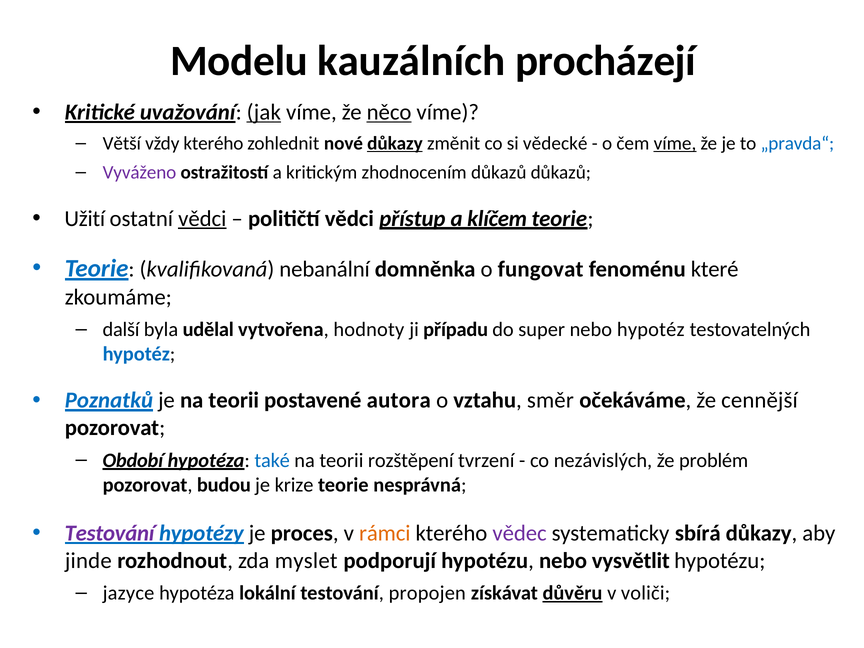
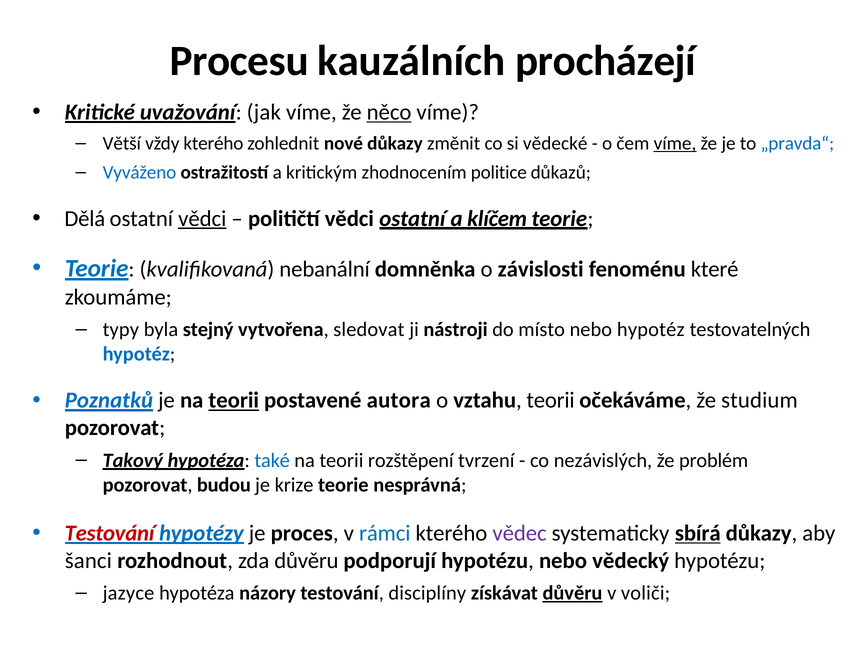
Modelu: Modelu -> Procesu (239, 61)
jak underline: present -> none (264, 112)
důkazy underline: present -> none (395, 143)
Vyváženo colour: purple -> blue (139, 173)
zhodnocením důkazů: důkazů -> politice (499, 173)
Užití: Užití -> Dělá (85, 219)
vědci přístup: přístup -> ostatní (412, 219)
fungovat: fungovat -> závislosti (541, 269)
další: další -> typy (121, 329)
udělal: udělal -> stejný (208, 329)
hodnoty: hodnoty -> sledovat (369, 329)
případu: případu -> nástroji (456, 329)
super: super -> místo (542, 329)
teorii underline: none -> present (234, 400)
vztahu směr: směr -> teorii (551, 400)
cennější: cennější -> studium (759, 400)
Období: Období -> Takový (133, 460)
Testování colour: purple -> red (110, 533)
rámci colour: orange -> blue (385, 533)
sbírá underline: none -> present (698, 533)
jinde: jinde -> šanci (88, 561)
zda myslet: myslet -> důvěru (306, 561)
vysvětlit: vysvětlit -> vědecký (631, 561)
lokální: lokální -> názory (267, 593)
propojen: propojen -> disciplíny (427, 593)
